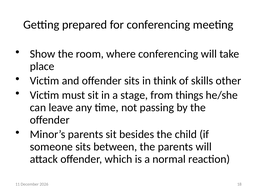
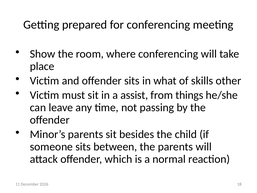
think: think -> what (165, 81)
stage: stage -> assist (134, 95)
